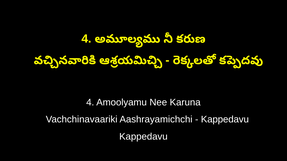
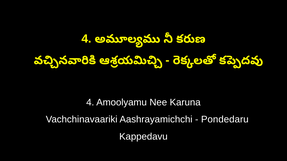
Kappedavu: Kappedavu -> Pondedaru (225, 120)
